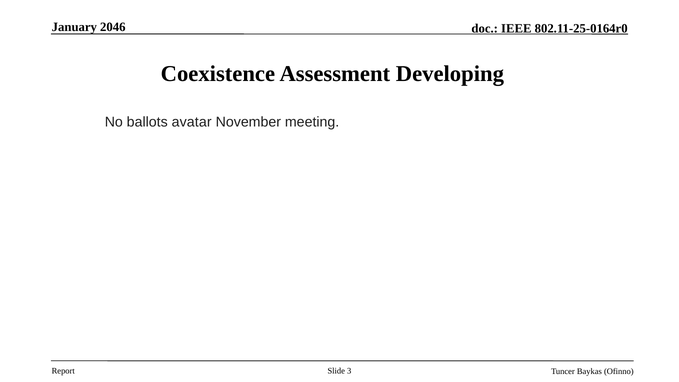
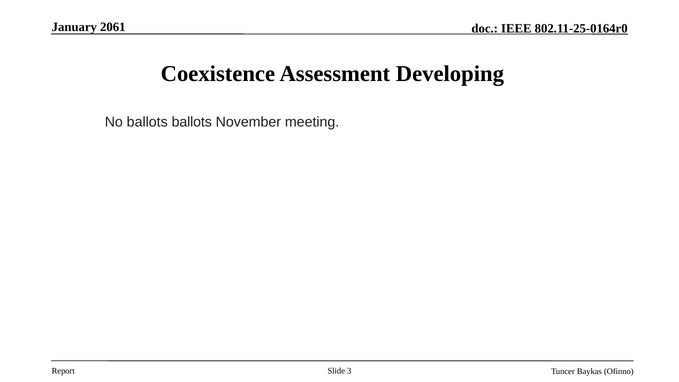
2046: 2046 -> 2061 (113, 27)
ballots avatar: avatar -> ballots (192, 122)
